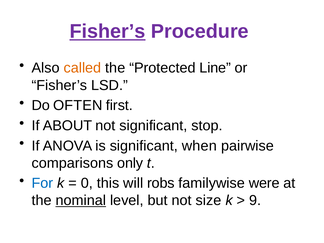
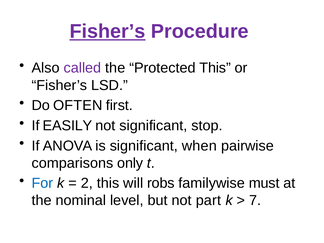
called colour: orange -> purple (82, 68)
Protected Line: Line -> This (215, 68)
ABOUT: ABOUT -> EASILY (68, 126)
0: 0 -> 2 (87, 183)
were: were -> must (264, 183)
nominal underline: present -> none (81, 200)
size: size -> part (208, 200)
9: 9 -> 7 (255, 200)
